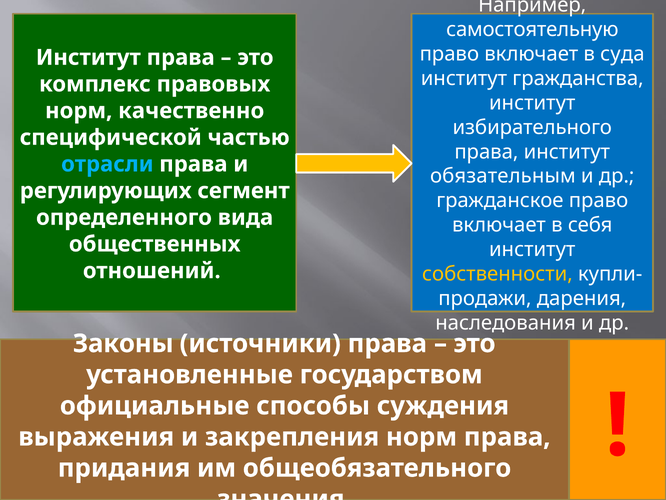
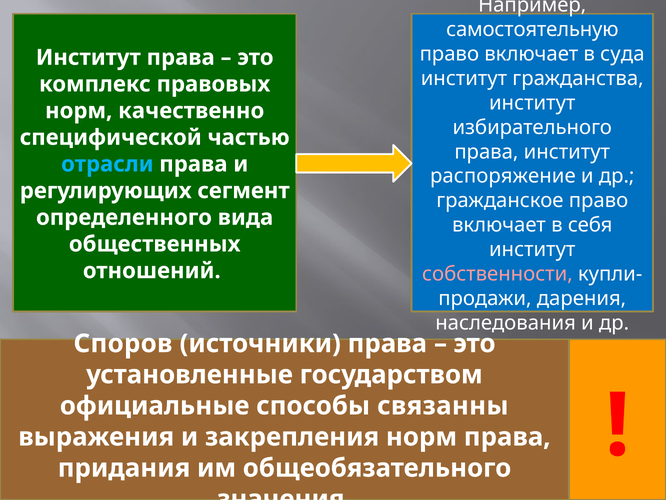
обязательным: обязательным -> распоряжение (503, 176)
собственности colour: yellow -> pink (497, 274)
Законы: Законы -> Споров (123, 343)
суждения: суждения -> связанны (443, 405)
